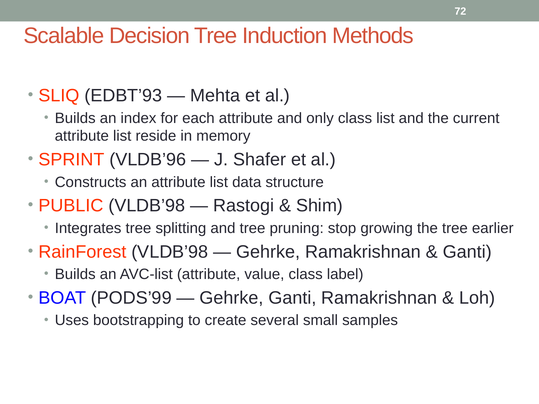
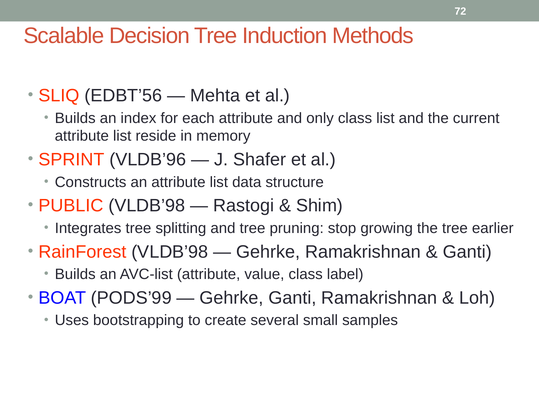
EDBT’93: EDBT’93 -> EDBT’56 (123, 96)
